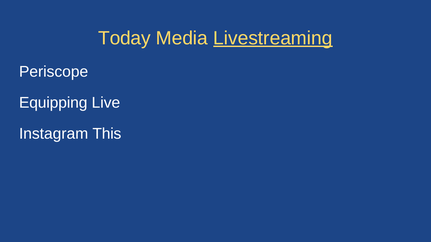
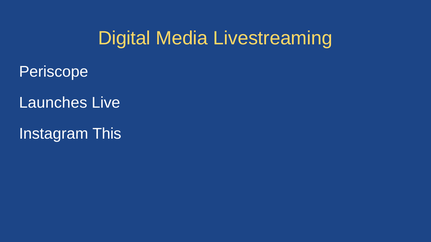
Today: Today -> Digital (124, 38)
Livestreaming underline: present -> none (273, 38)
Equipping: Equipping -> Launches (53, 103)
